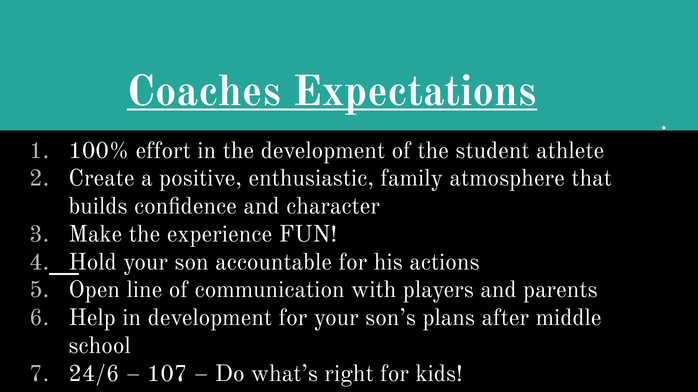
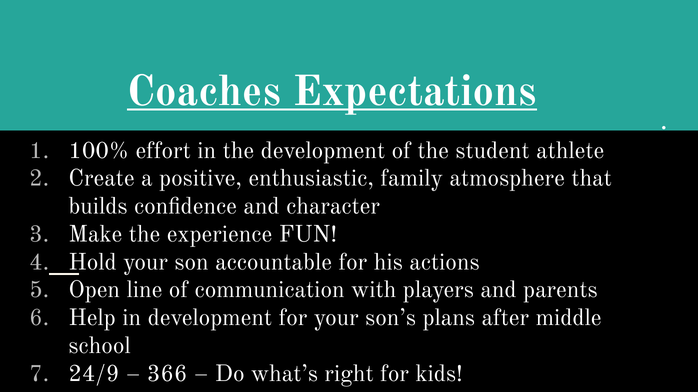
24/6: 24/6 -> 24/9 (94, 374)
107: 107 -> 366 (167, 374)
